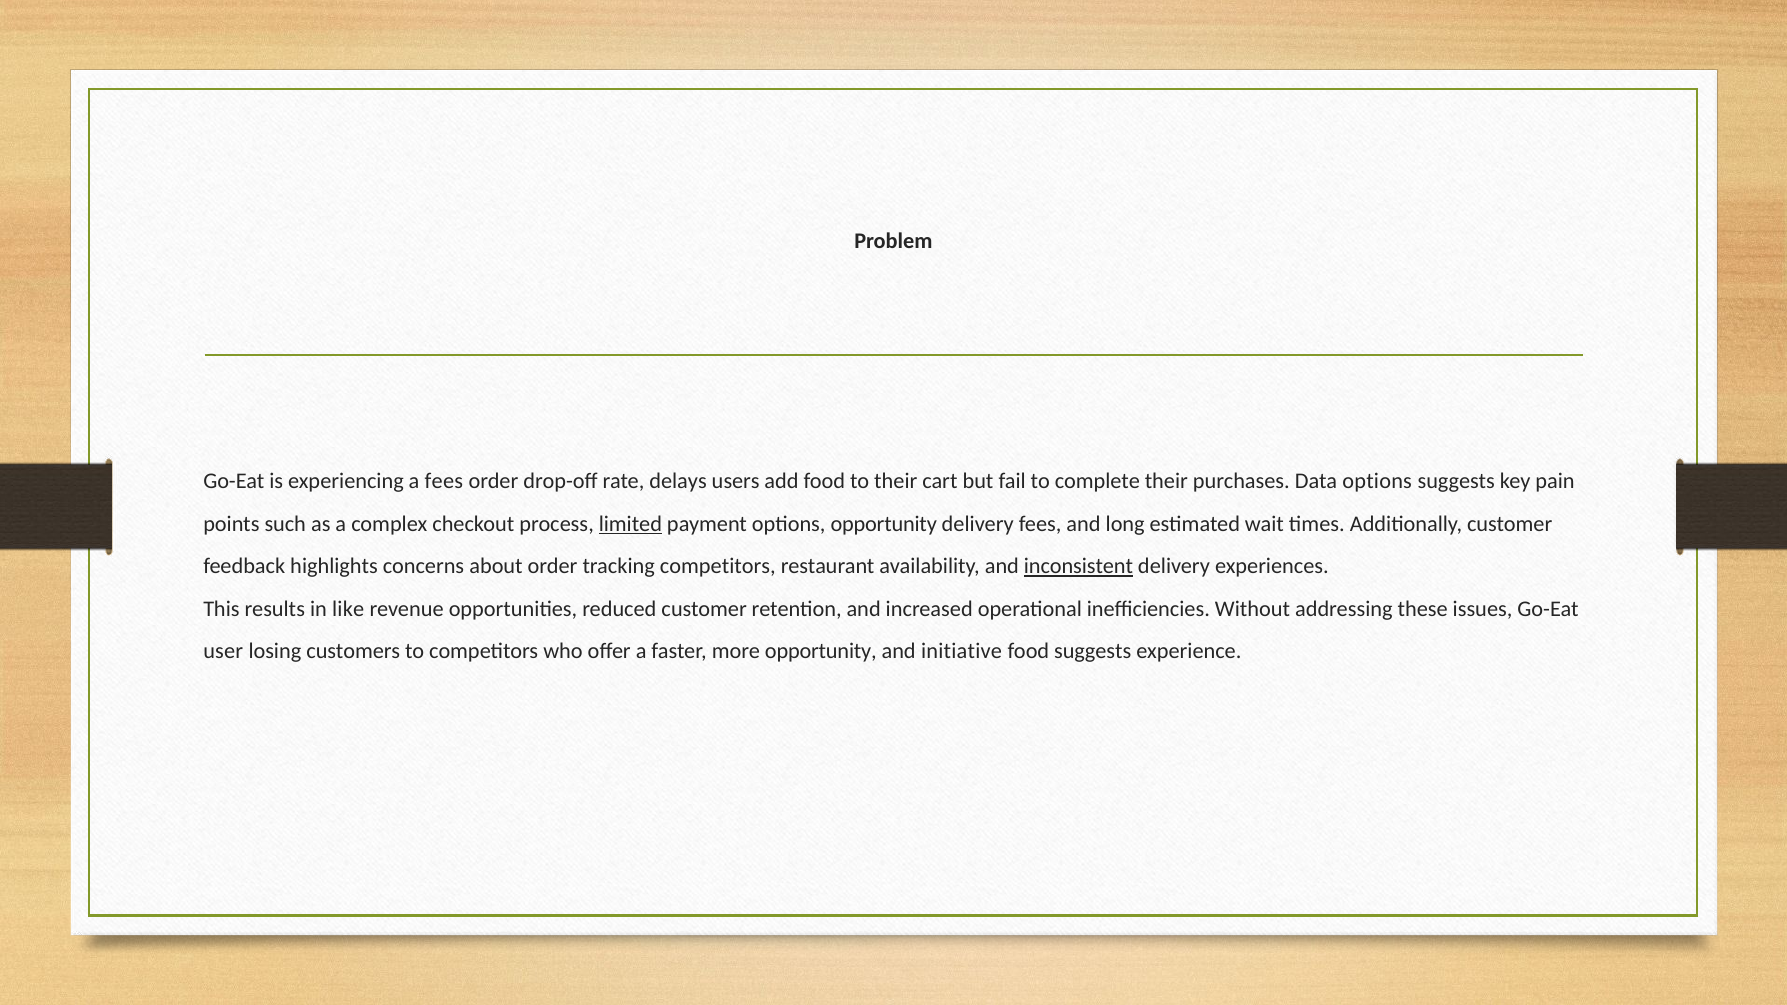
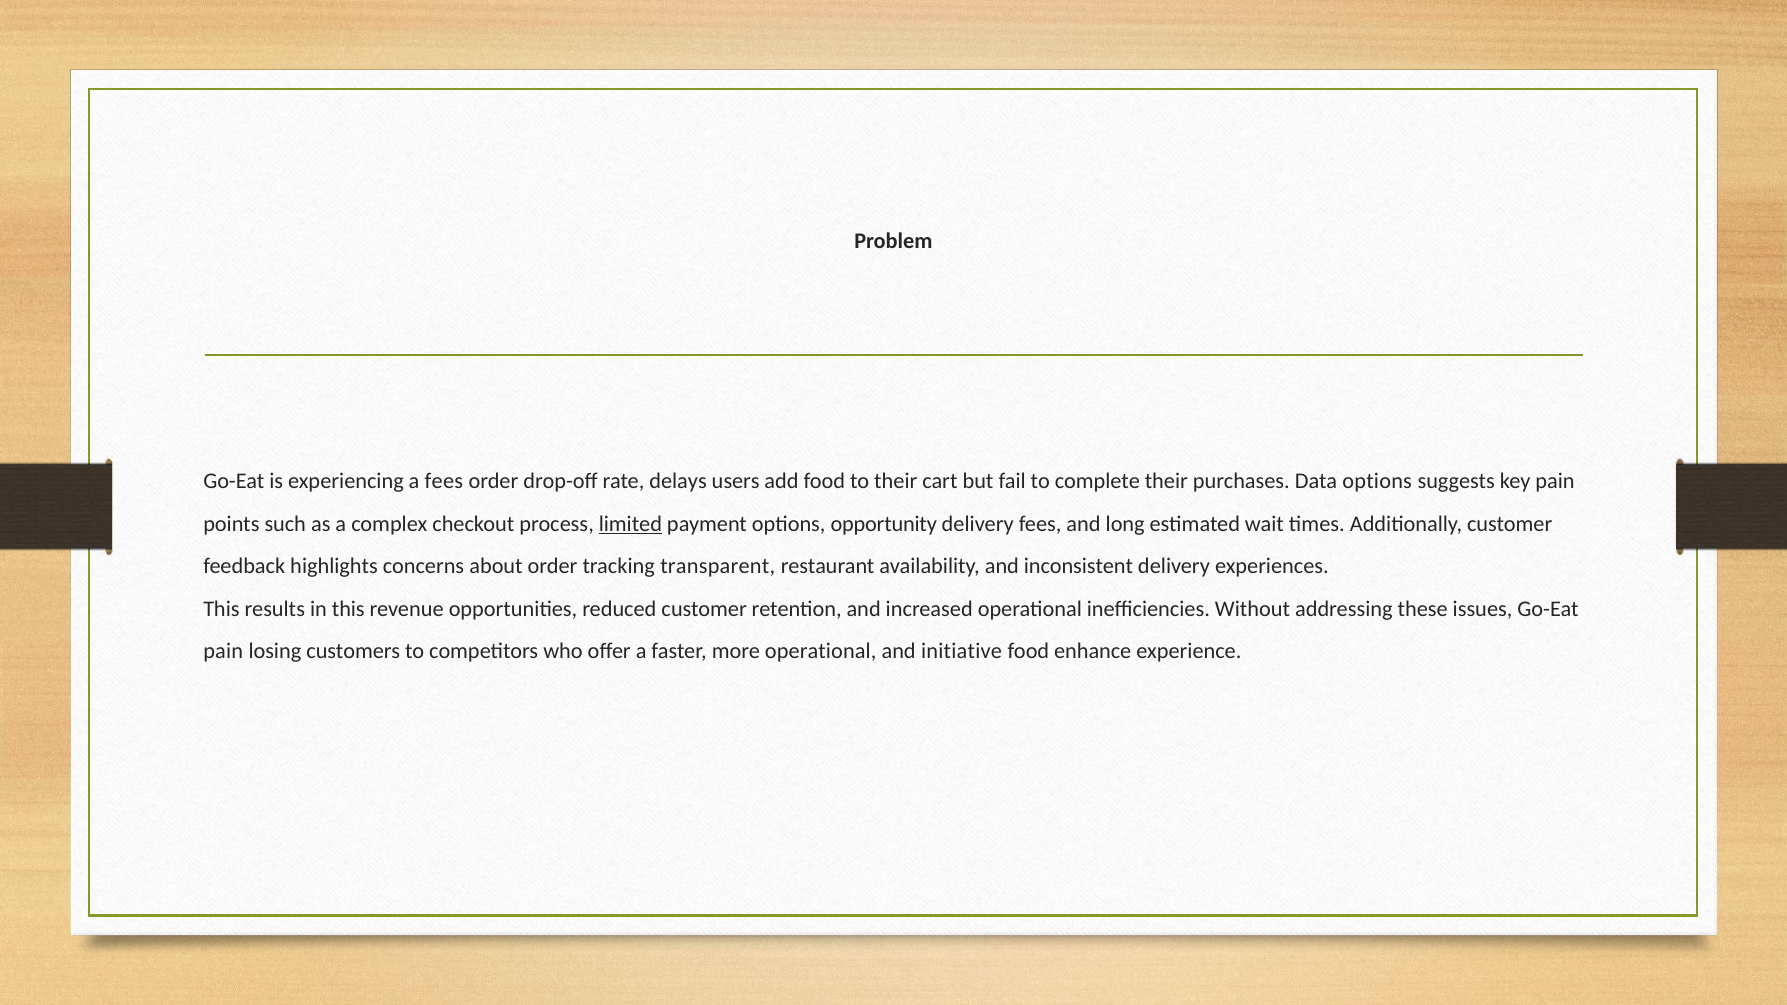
tracking competitors: competitors -> transparent (718, 566)
inconsistent underline: present -> none (1078, 566)
in like: like -> this (348, 609)
user: user -> pain (223, 651)
more opportunity: opportunity -> operational (821, 651)
food suggests: suggests -> enhance (1093, 651)
